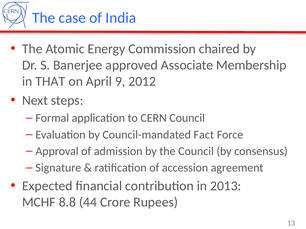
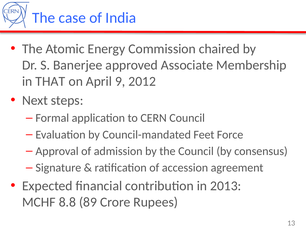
Fact: Fact -> Feet (204, 135)
44: 44 -> 89 (88, 203)
